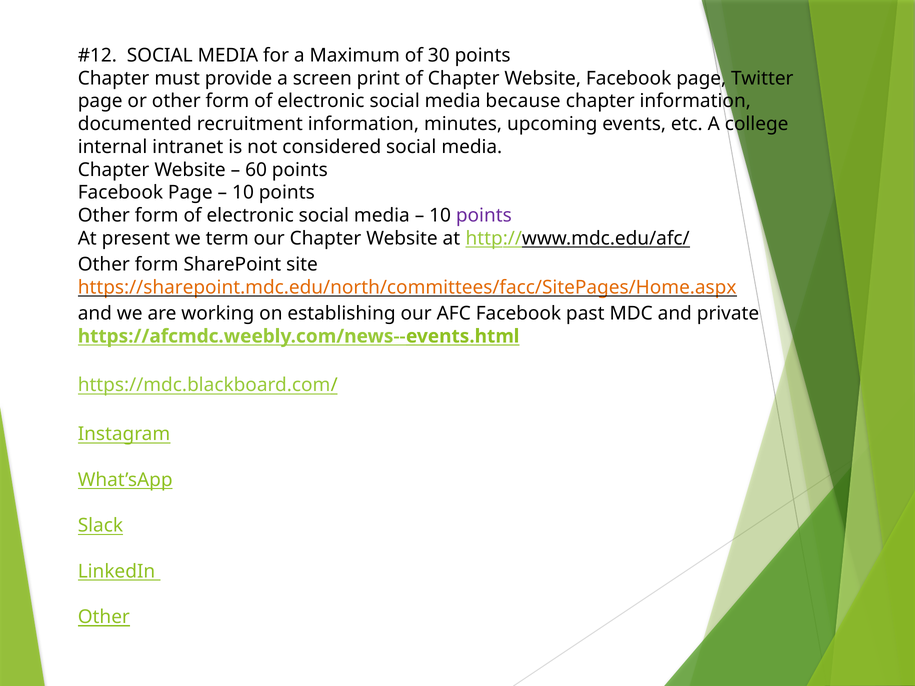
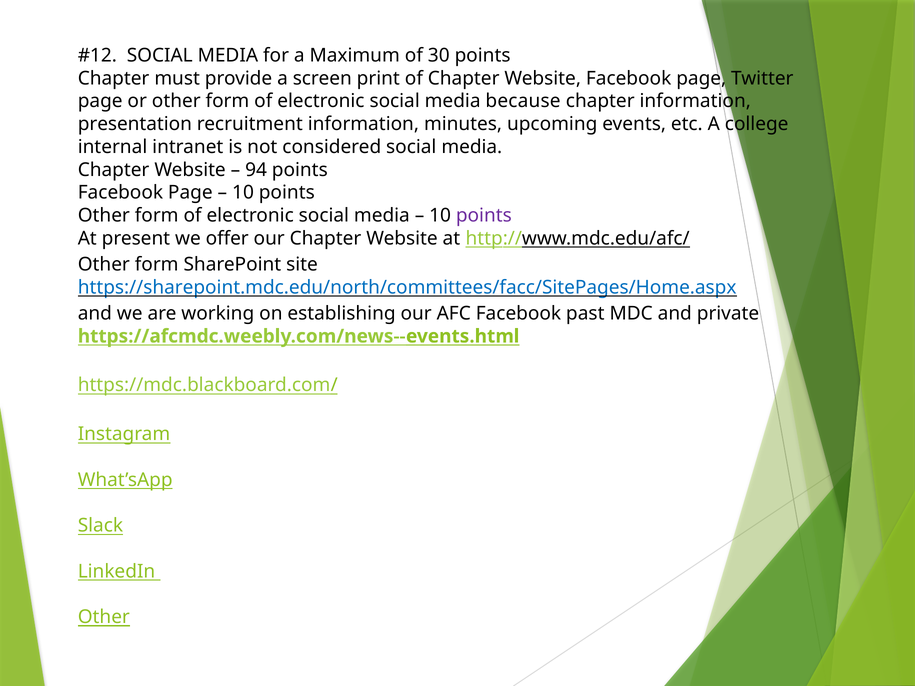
documented: documented -> presentation (135, 124)
60: 60 -> 94 (256, 170)
term: term -> offer (227, 238)
https://sharepoint.mdc.edu/north/committees/facc/SitePages/Home.aspx colour: orange -> blue (407, 287)
